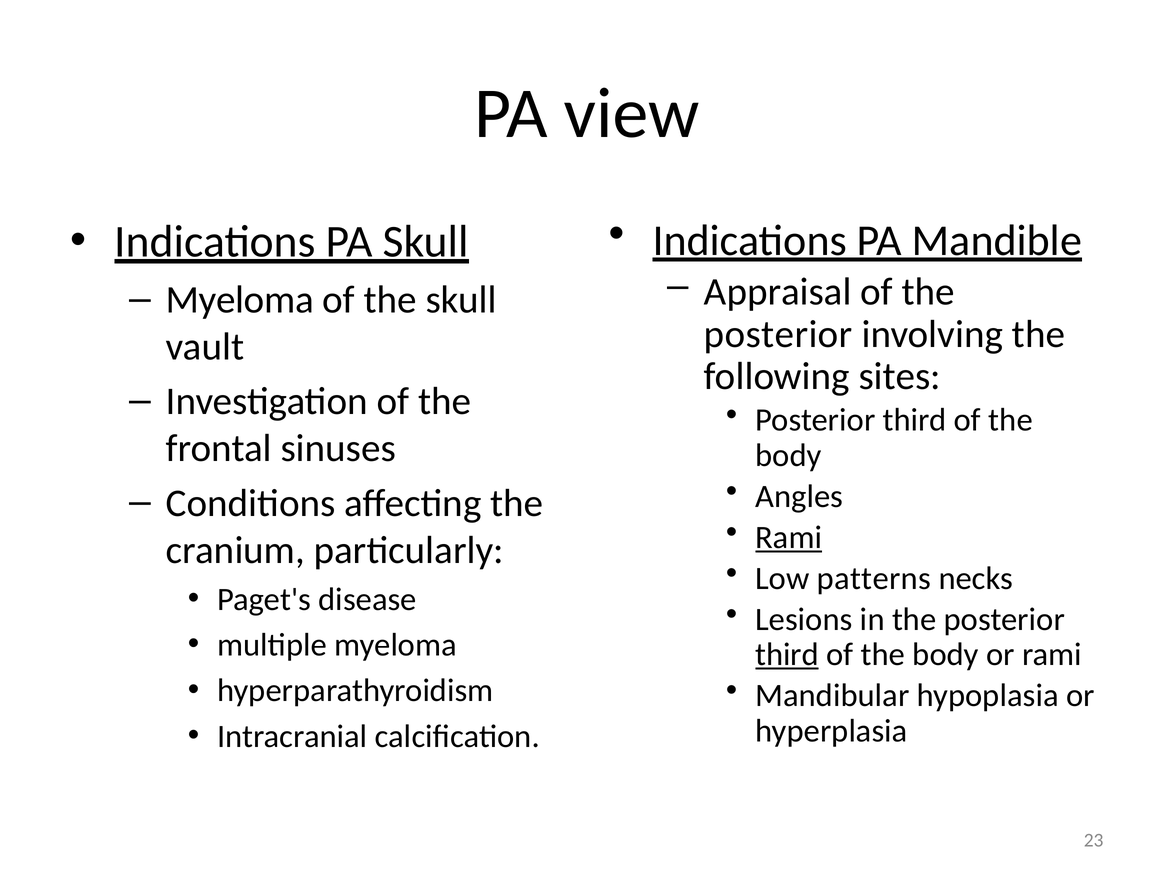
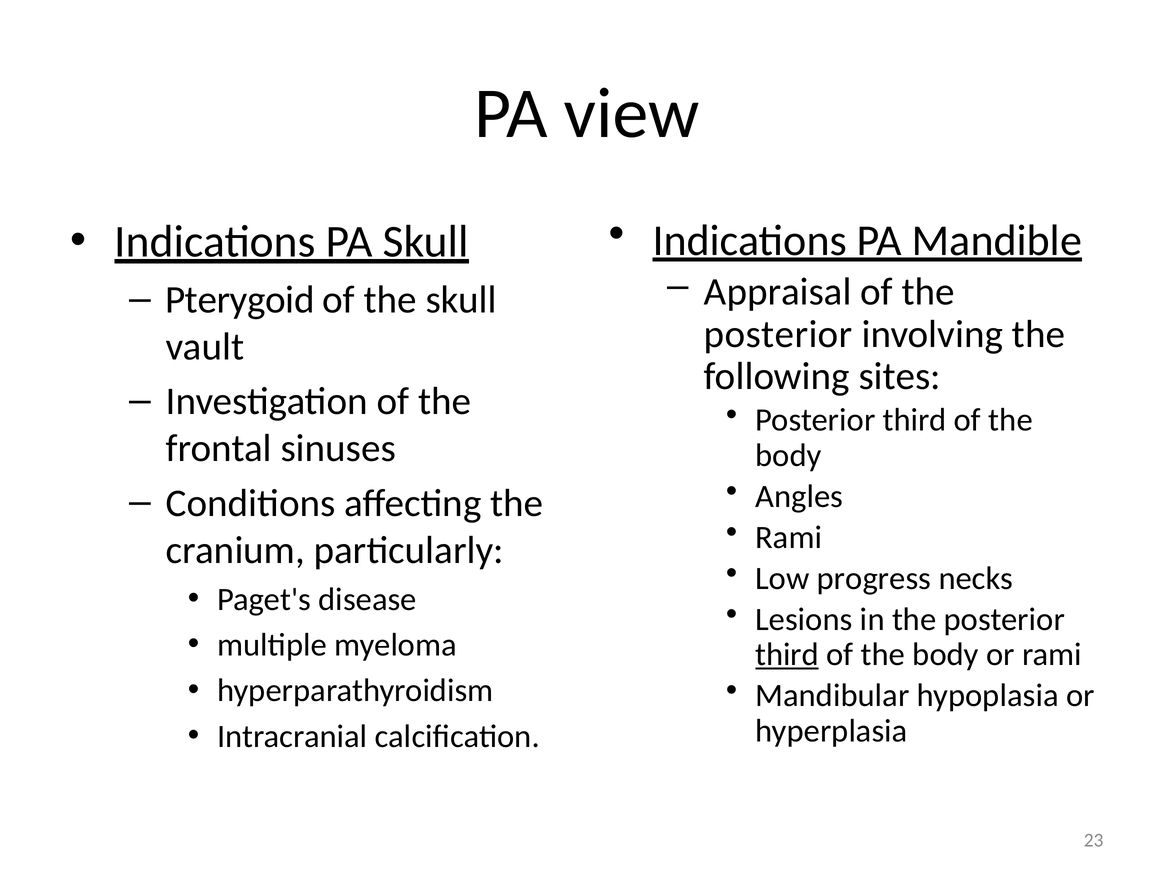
Myeloma: Myeloma -> Pterygoid (240, 300)
Rami underline: present -> none (789, 538)
patterns: patterns -> progress (874, 579)
